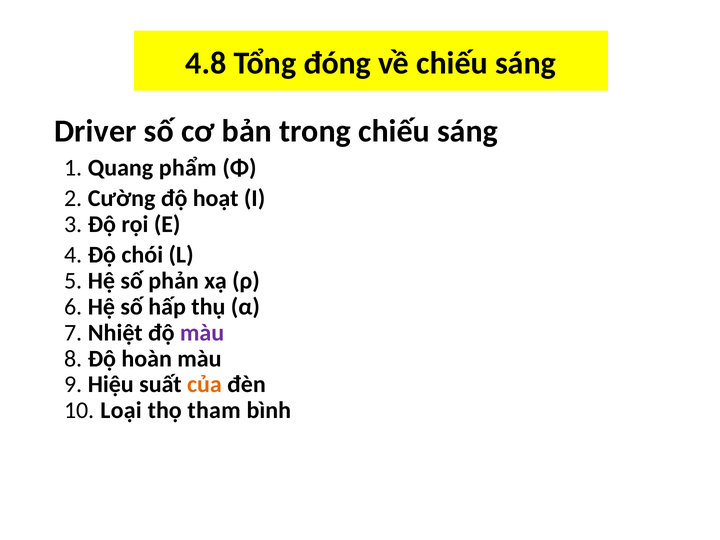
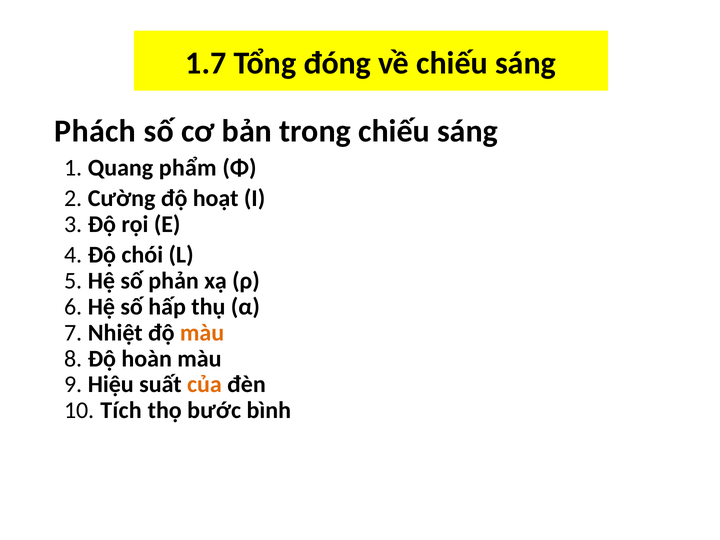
4.8: 4.8 -> 1.7 (206, 63)
Driver: Driver -> Phách (95, 131)
màu colour: purple -> orange (202, 333)
Loại: Loại -> Tích (121, 410)
tham: tham -> bước (214, 410)
